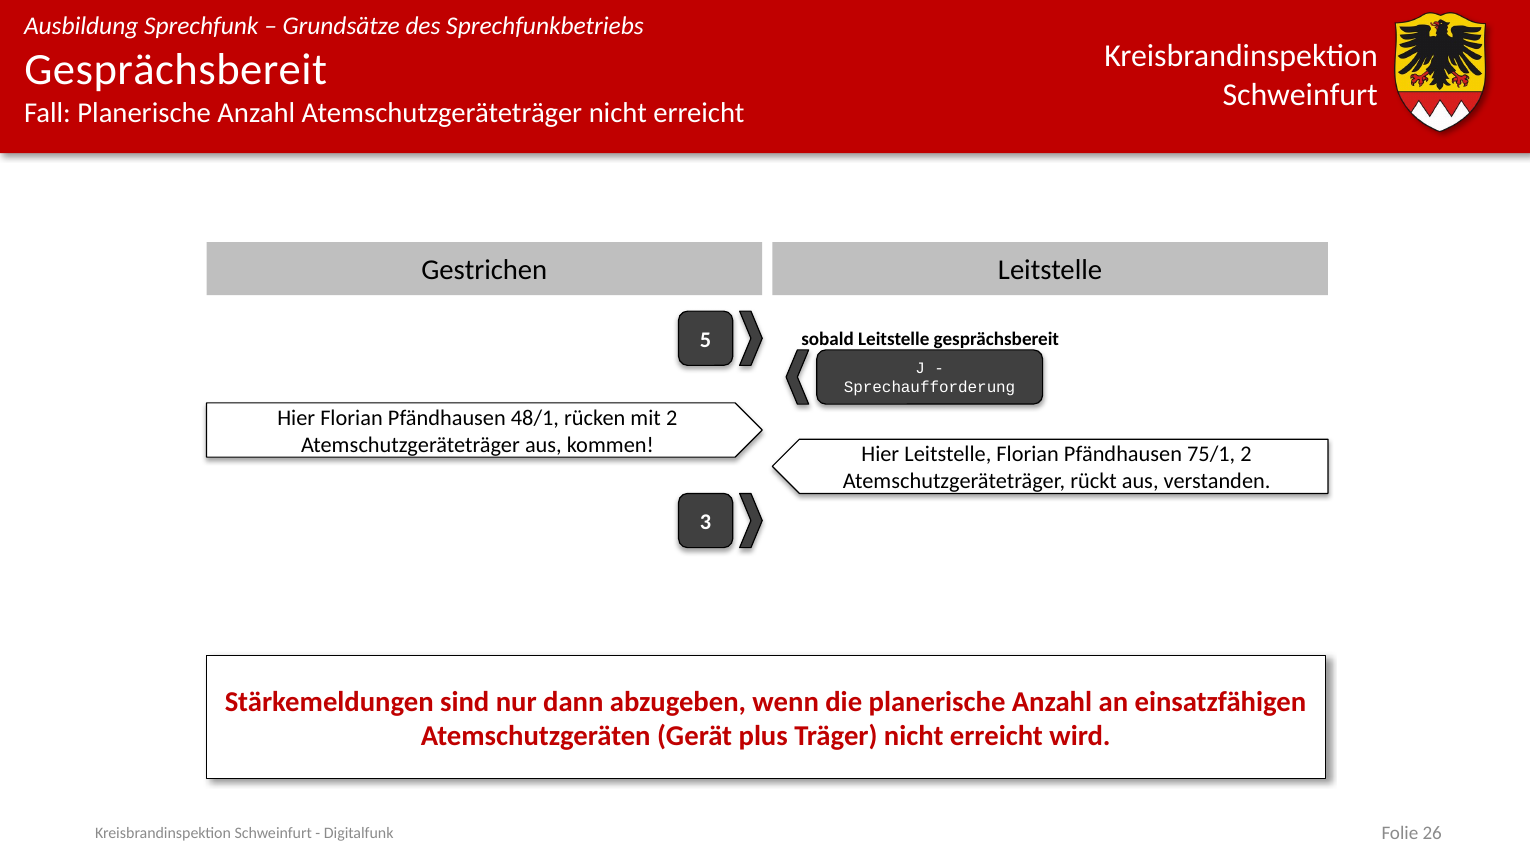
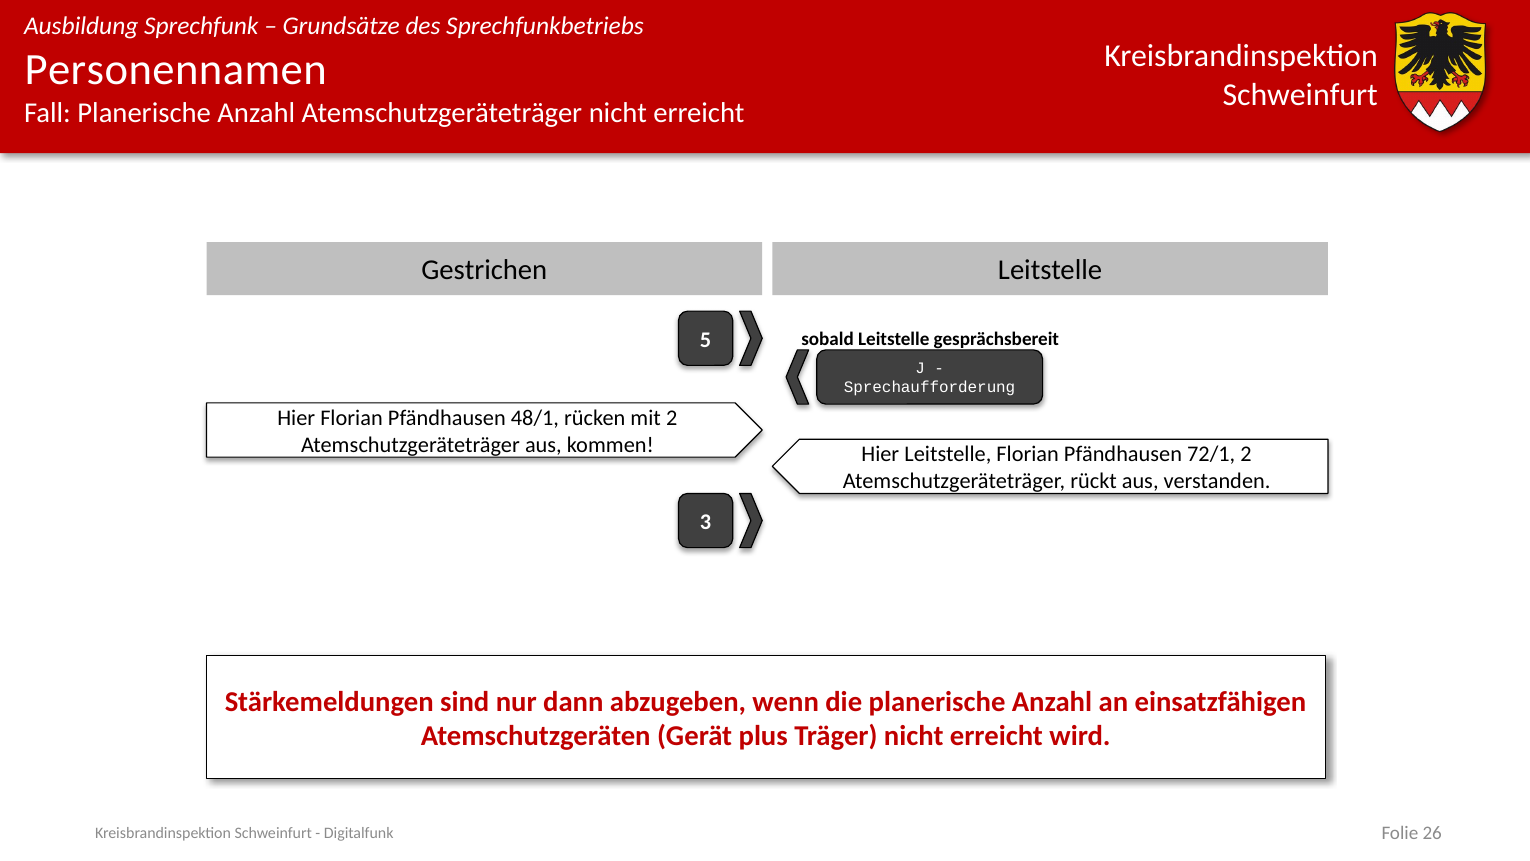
Gesprächsbereit: Gesprächsbereit -> Personennamen (176, 70)
75/1: 75/1 -> 72/1 (1211, 454)
